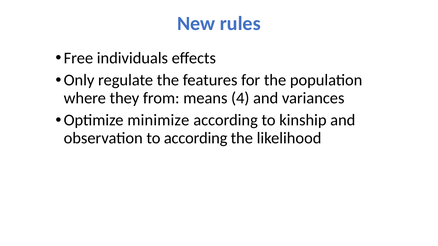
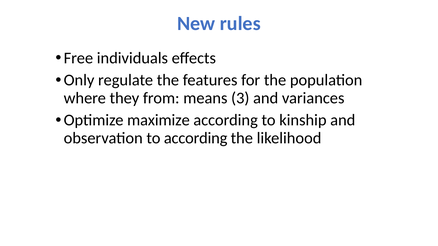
4: 4 -> 3 (240, 98)
minimize: minimize -> maximize (158, 120)
